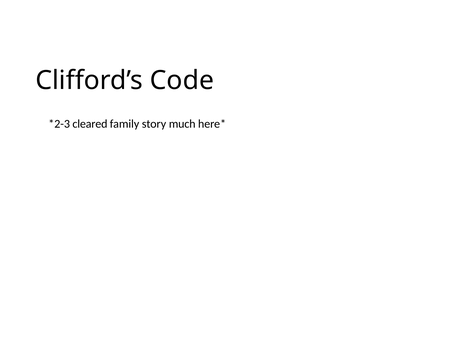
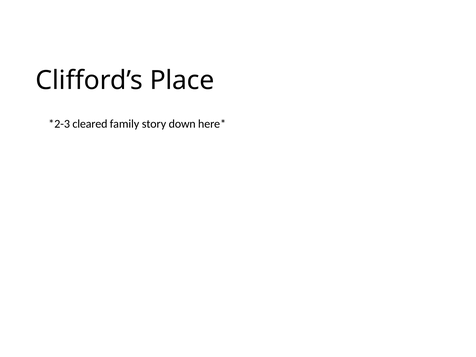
Code: Code -> Place (182, 80)
much: much -> down (182, 124)
